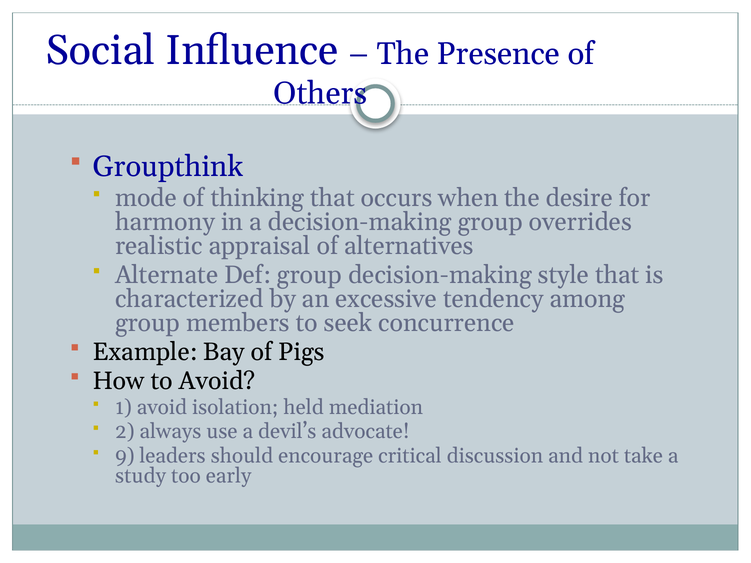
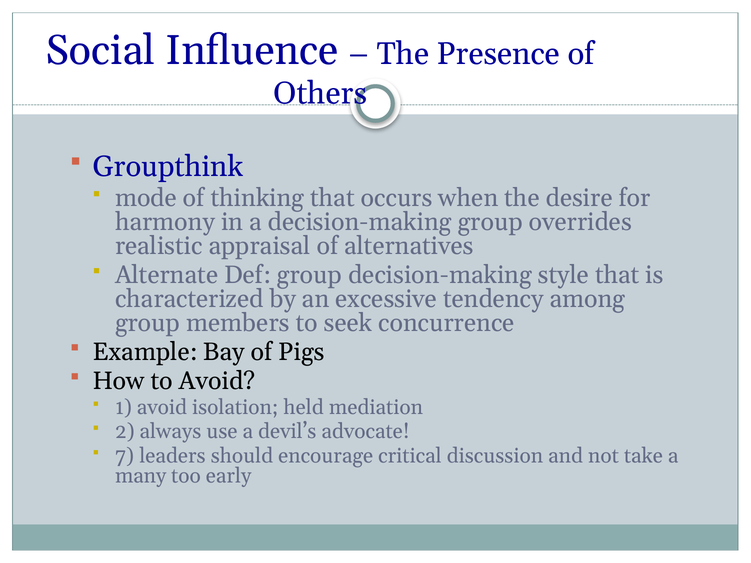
9: 9 -> 7 (125, 456)
study: study -> many (141, 476)
